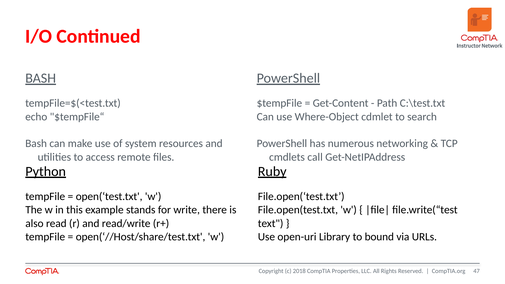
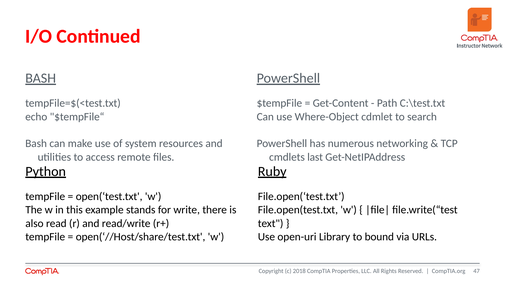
call: call -> last (315, 157)
